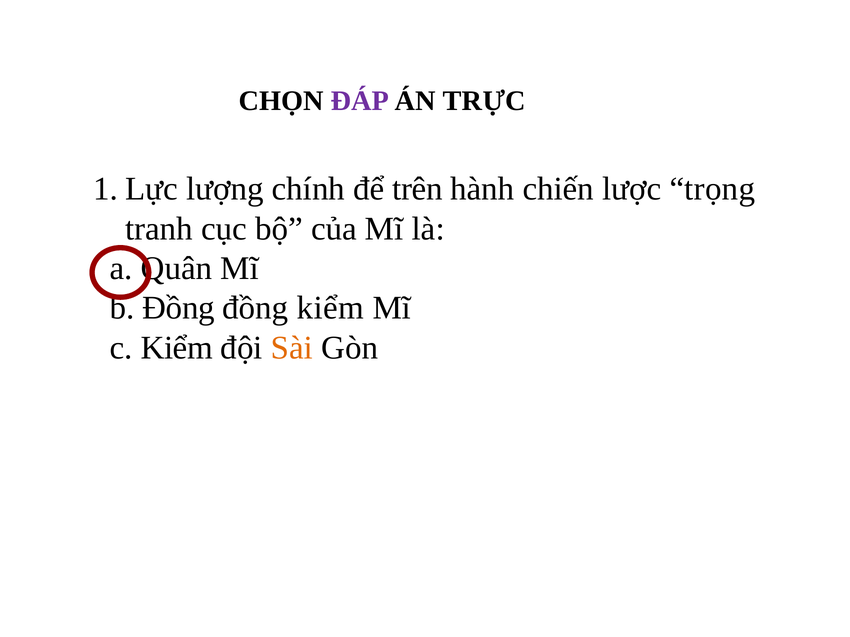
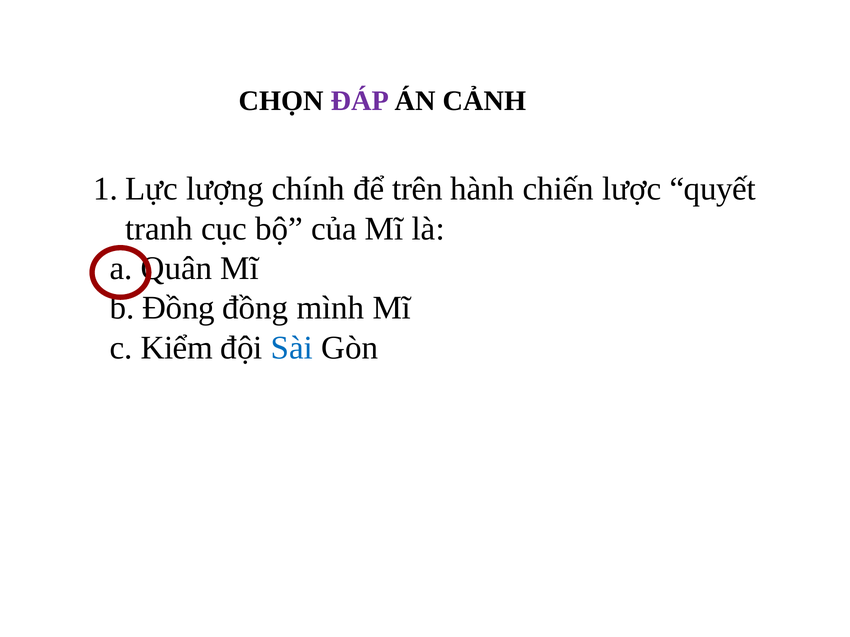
TRỰC: TRỰC -> CẢNH (484, 101)
trọng: trọng -> quyết (713, 189)
đồng kiểm: kiểm -> mình (331, 308)
Sài colour: orange -> blue (292, 348)
